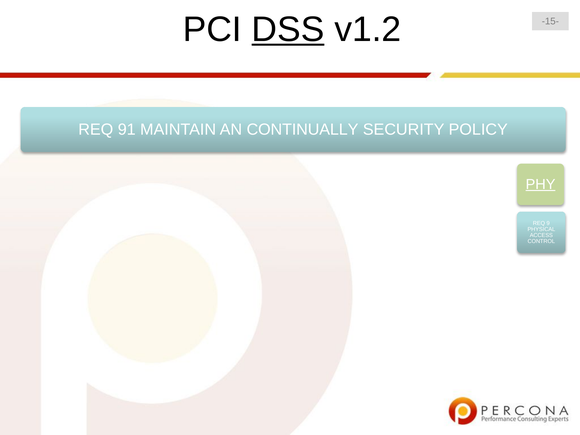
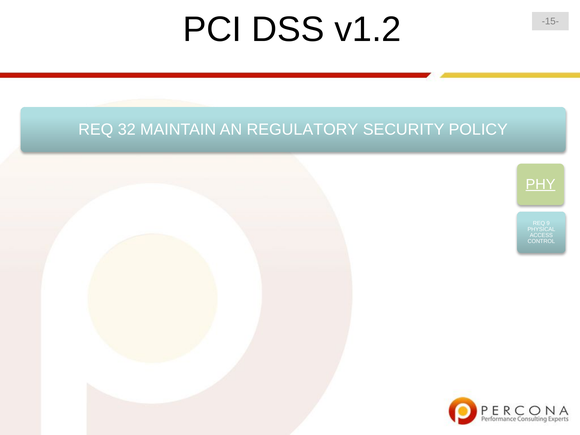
DSS underline: present -> none (288, 29)
91: 91 -> 32 (127, 130)
CONTINUALLY: CONTINUALLY -> REGULATORY (302, 130)
